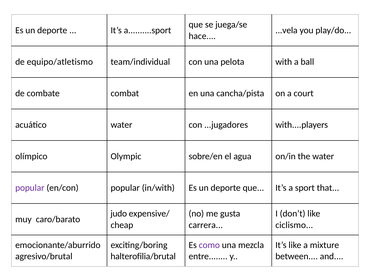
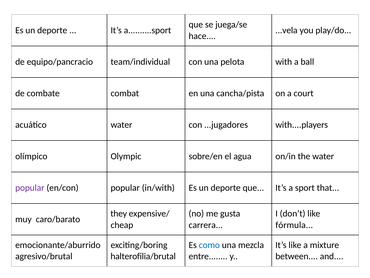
equipo/atletismo: equipo/atletismo -> equipo/pancracio (60, 62)
judo: judo -> they (119, 213)
ciclismo: ciclismo -> fórmula (294, 225)
como colour: purple -> blue (209, 245)
